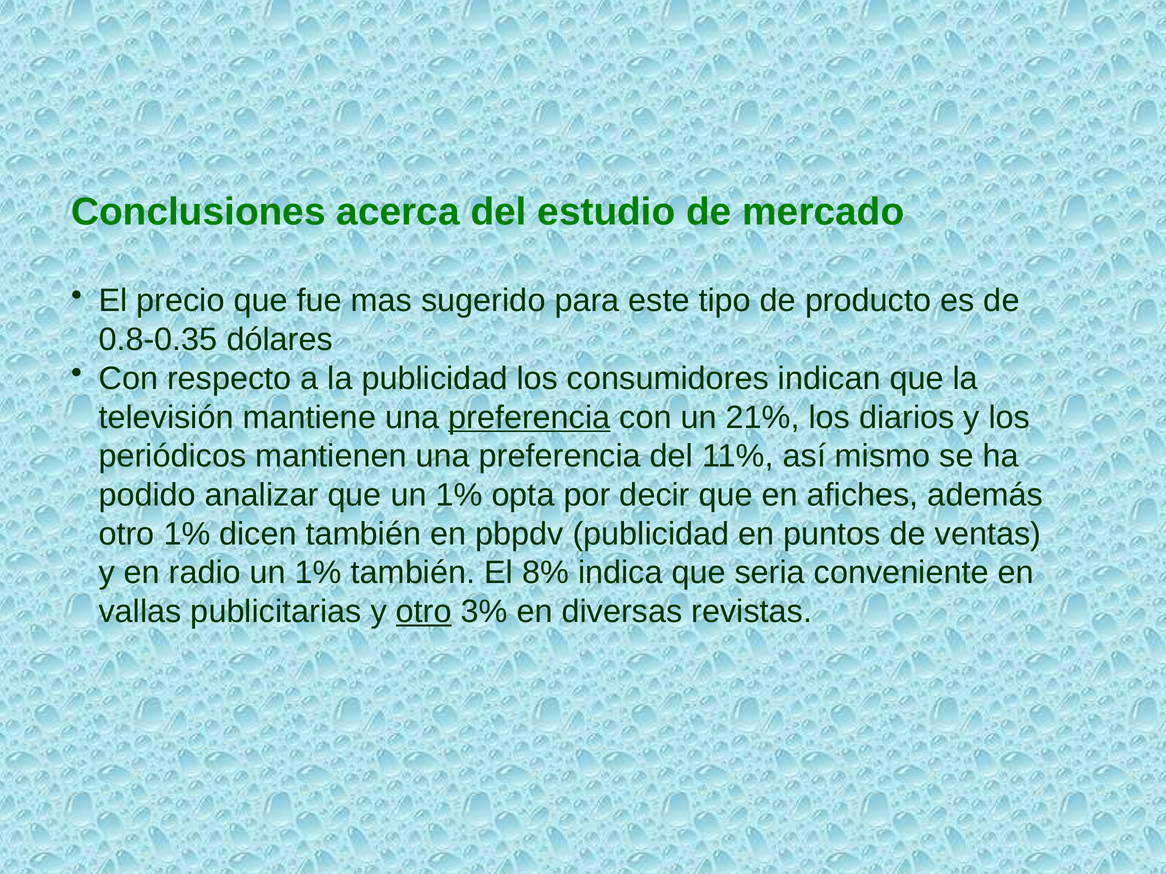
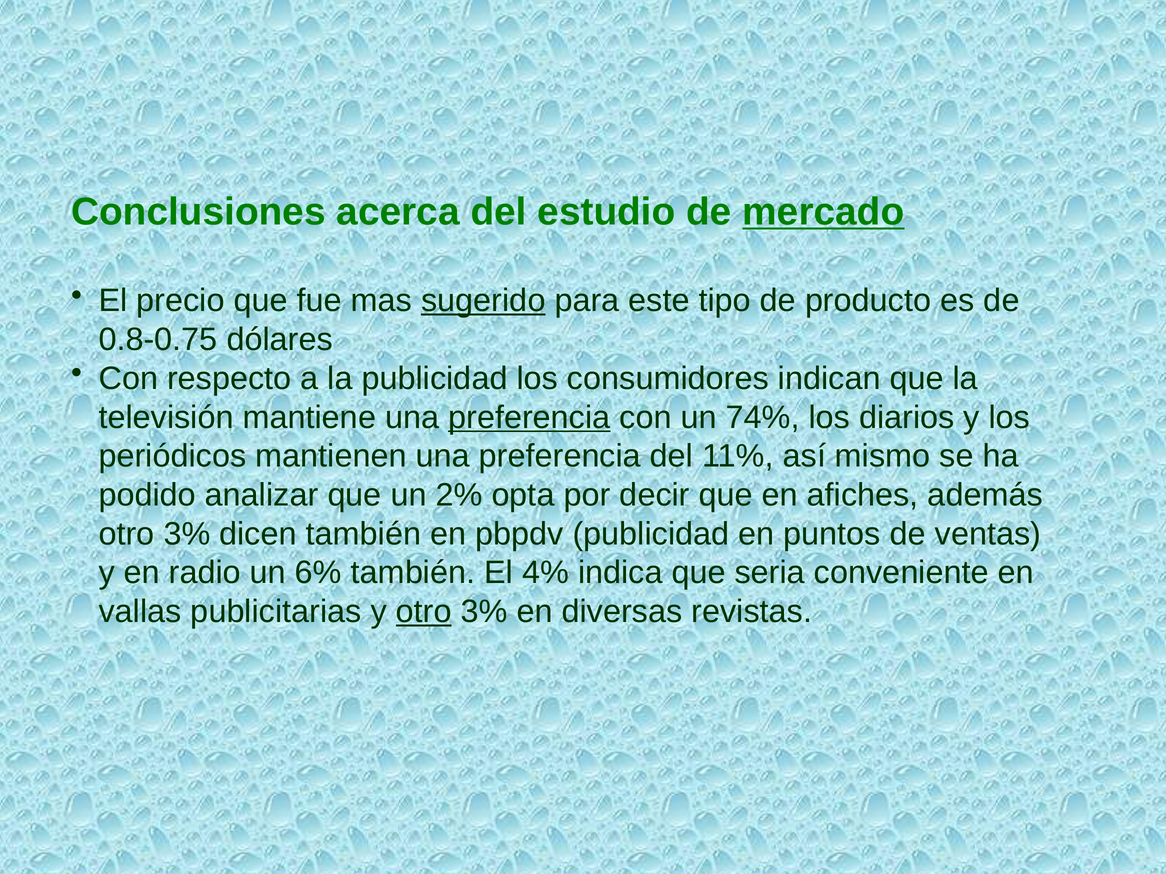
mercado underline: none -> present (823, 212)
sugerido underline: none -> present (483, 301)
0.8-0.35: 0.8-0.35 -> 0.8-0.75 (158, 340)
21%: 21% -> 74% (763, 418)
que un 1%: 1% -> 2% (459, 495)
1%: 1% -> 3% (187, 534)
radio un 1%: 1% -> 6% (318, 573)
8%: 8% -> 4% (546, 573)
